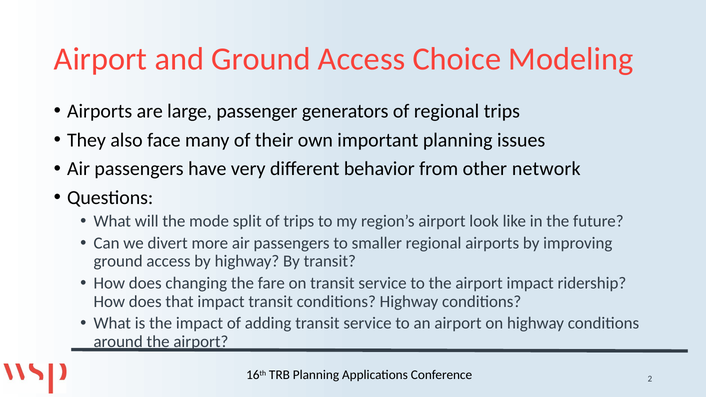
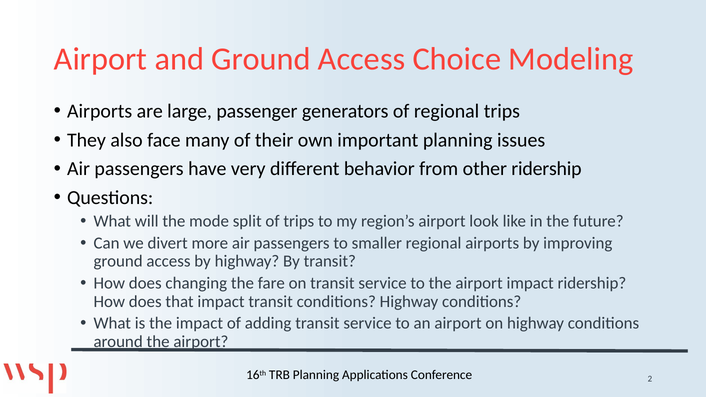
other network: network -> ridership (546, 169)
